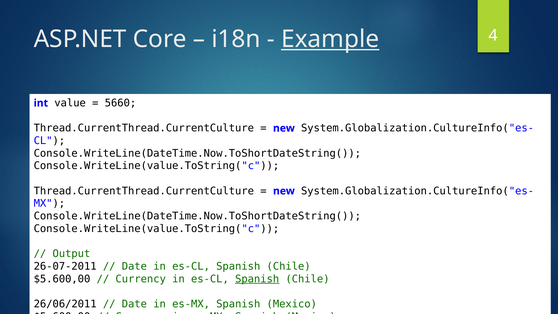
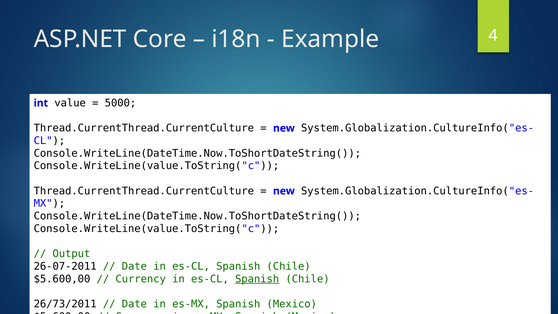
Example underline: present -> none (330, 39)
5660: 5660 -> 5000 (120, 103)
26/06/2011: 26/06/2011 -> 26/73/2011 (65, 304)
